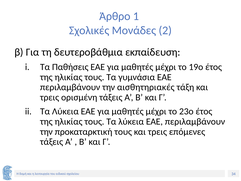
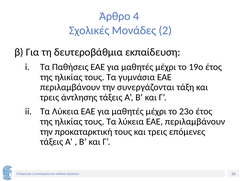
1: 1 -> 4 (136, 16)
αισθητηριακές: αισθητηριακές -> συνεργάζονται (146, 87)
ορισμένη: ορισμένη -> άντλησης (79, 97)
